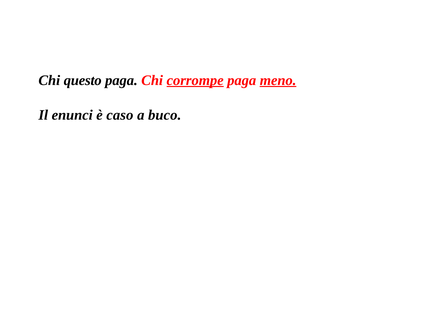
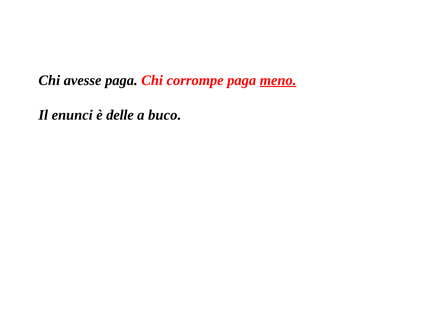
questo: questo -> avesse (83, 80)
corrompe underline: present -> none (195, 80)
caso: caso -> delle (120, 115)
